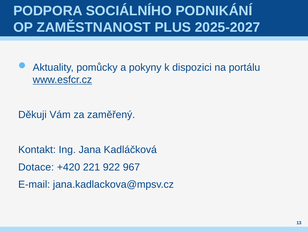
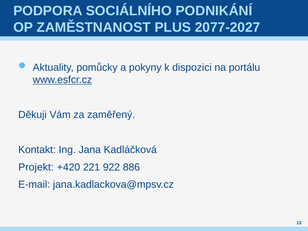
2025-2027: 2025-2027 -> 2077-2027 (228, 27)
Dotace: Dotace -> Projekt (36, 167)
967: 967 -> 886 (131, 167)
